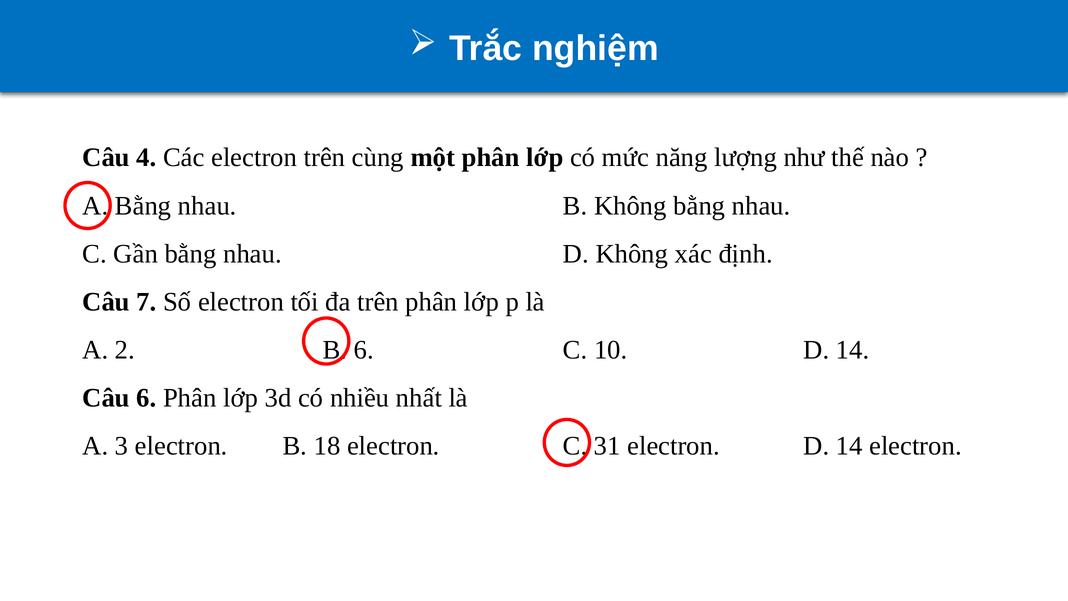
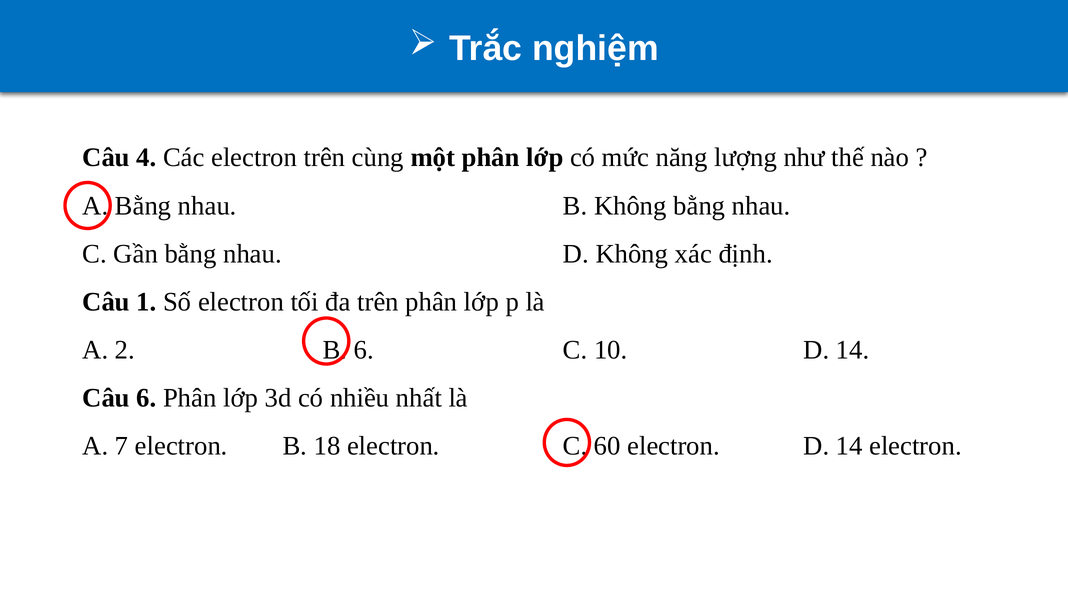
7: 7 -> 1 (147, 302)
3: 3 -> 7 (122, 446)
31: 31 -> 60 (607, 446)
